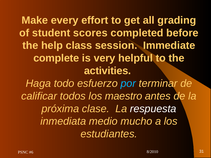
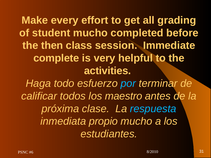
student scores: scores -> mucho (90, 33)
help: help -> then (52, 46)
respuesta colour: white -> light blue (153, 109)
medio: medio -> propio (103, 122)
